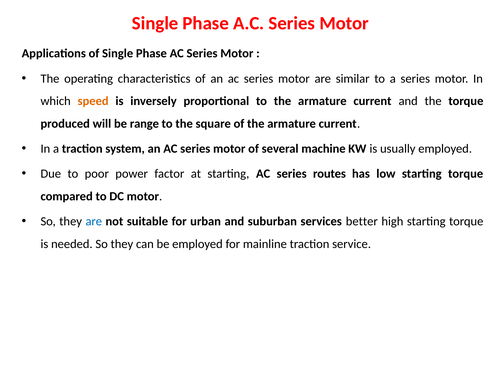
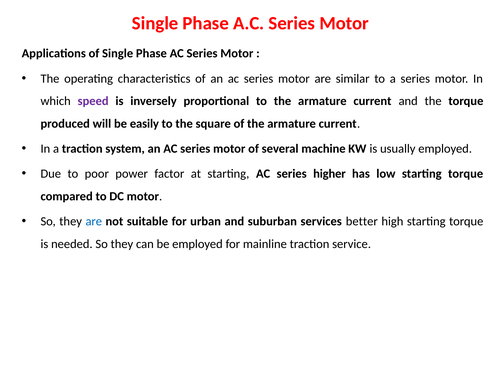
speed colour: orange -> purple (93, 101)
range: range -> easily (144, 124)
routes: routes -> higher (329, 174)
